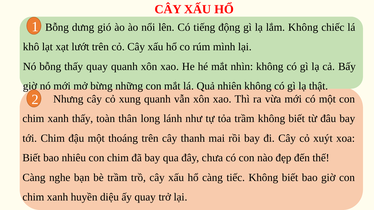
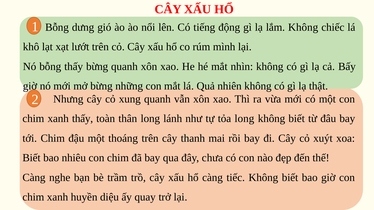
thấy quay: quay -> bừng (97, 67)
tỏa trầm: trầm -> long (244, 119)
